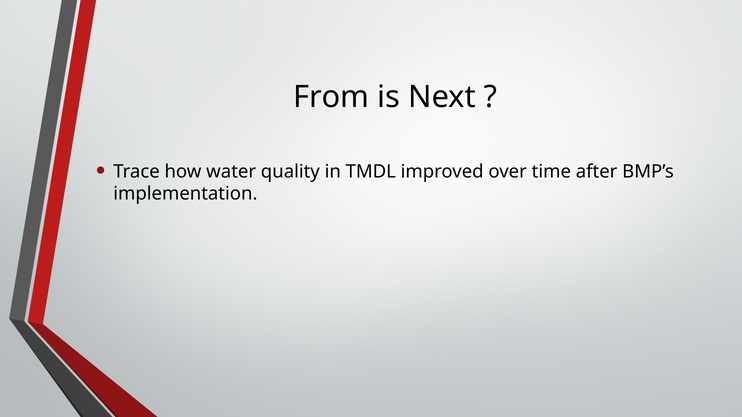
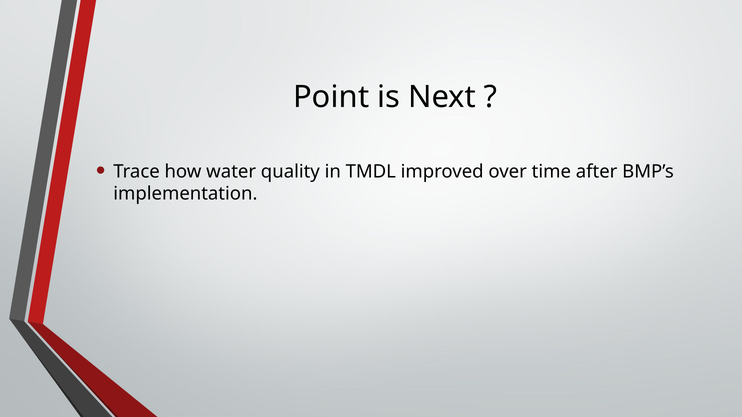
From: From -> Point (331, 97)
